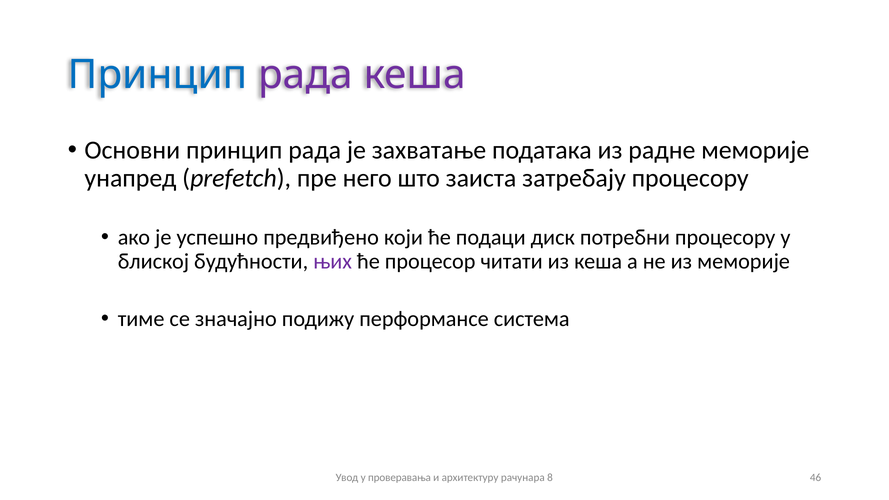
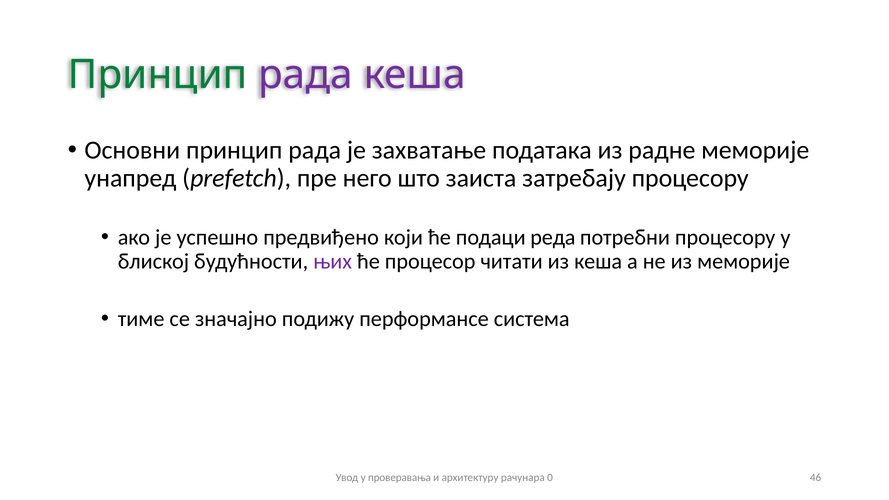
Принцип colour: blue -> green (158, 75)
диск: диск -> реда (553, 238)
8: 8 -> 0 (550, 477)
